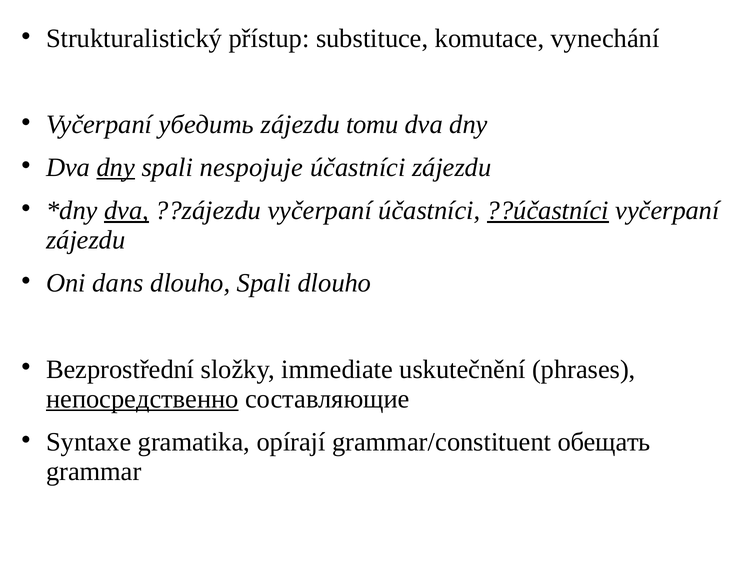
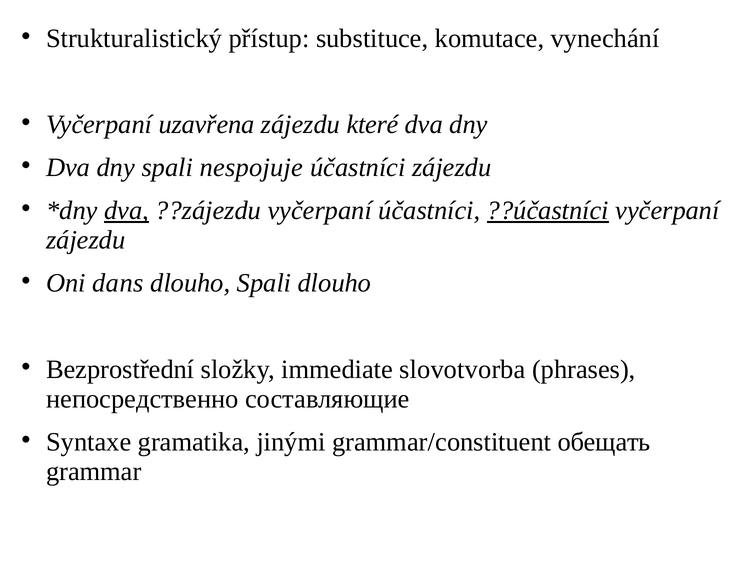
убедить: убедить -> uzavřena (207, 125)
tomu: tomu -> které (372, 125)
dny underline: present -> none (116, 168)
uskutečnění: uskutečnění -> slovotvorba (462, 369)
непосредственно underline: present -> none (142, 399)
opírají: opírají -> jinými (291, 442)
